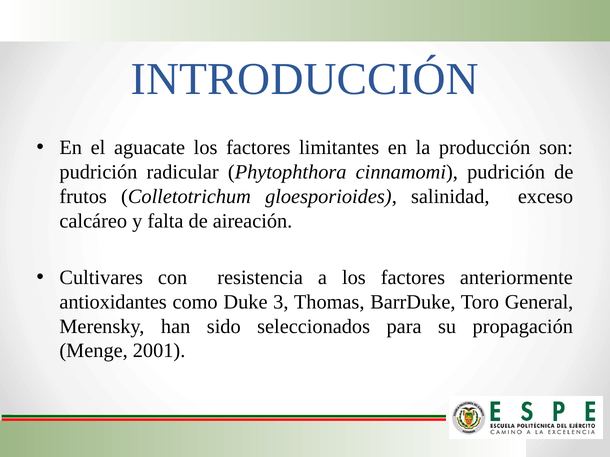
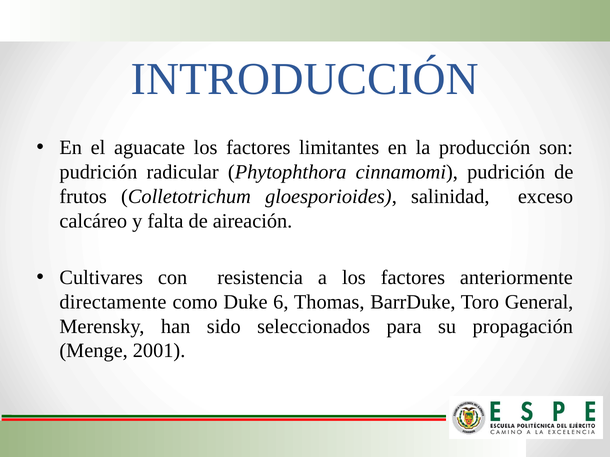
antioxidantes: antioxidantes -> directamente (113, 302)
3: 3 -> 6 (281, 302)
